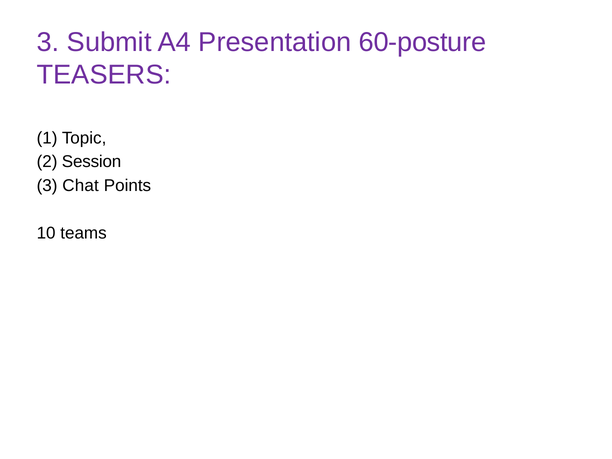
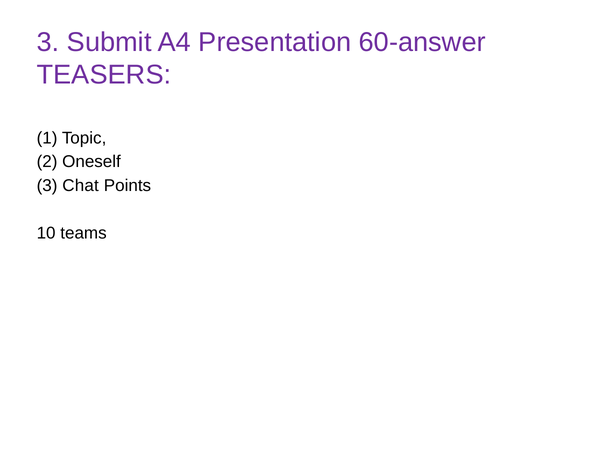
60-posture: 60-posture -> 60-answer (422, 42)
Session: Session -> Oneself (92, 162)
